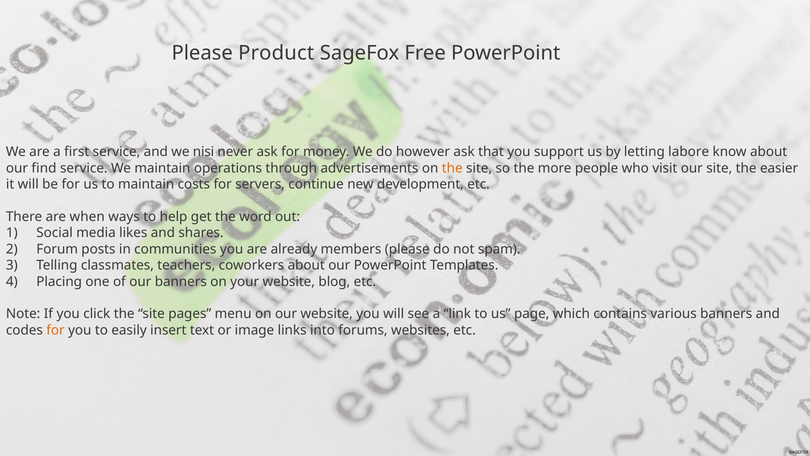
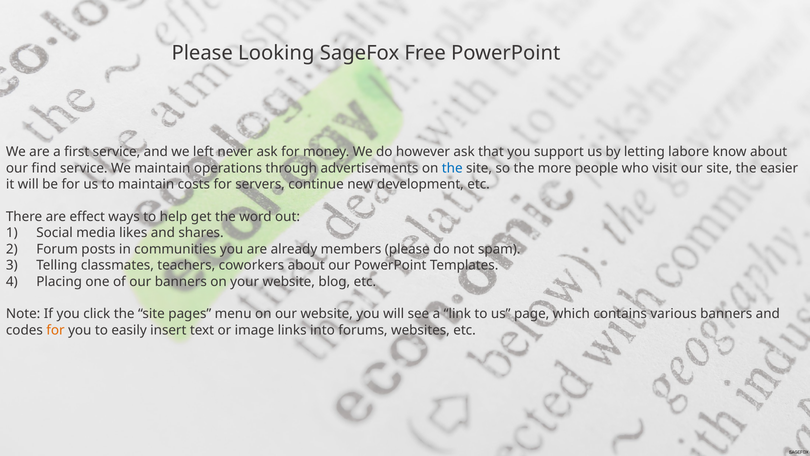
Product: Product -> Looking (276, 53)
nisi: nisi -> left (203, 152)
the colour: orange -> blue (452, 168)
when: when -> effect (87, 217)
